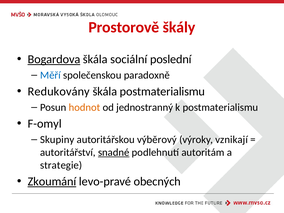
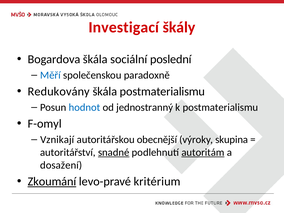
Prostorově: Prostorově -> Investigací (124, 27)
Bogardova underline: present -> none (54, 59)
hodnot colour: orange -> blue (85, 107)
Skupiny: Skupiny -> Vznikají (57, 140)
výběrový: výběrový -> obecnější (157, 140)
vznikají: vznikají -> skupina (232, 140)
autoritám underline: none -> present (203, 152)
strategie: strategie -> dosažení (61, 165)
obecných: obecných -> kritérium (157, 182)
